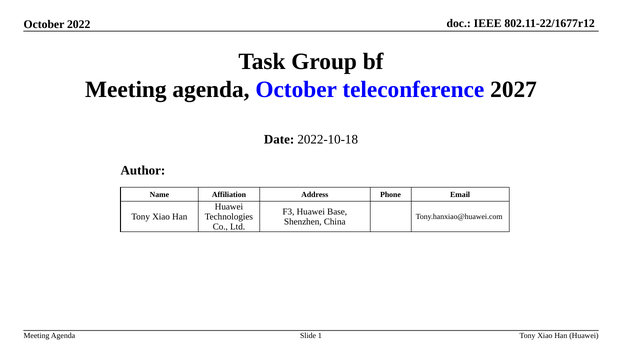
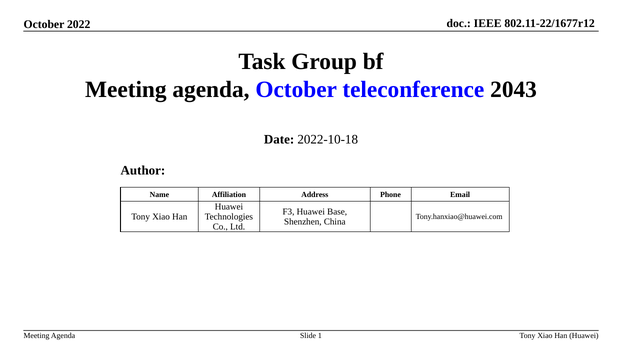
2027: 2027 -> 2043 (514, 89)
